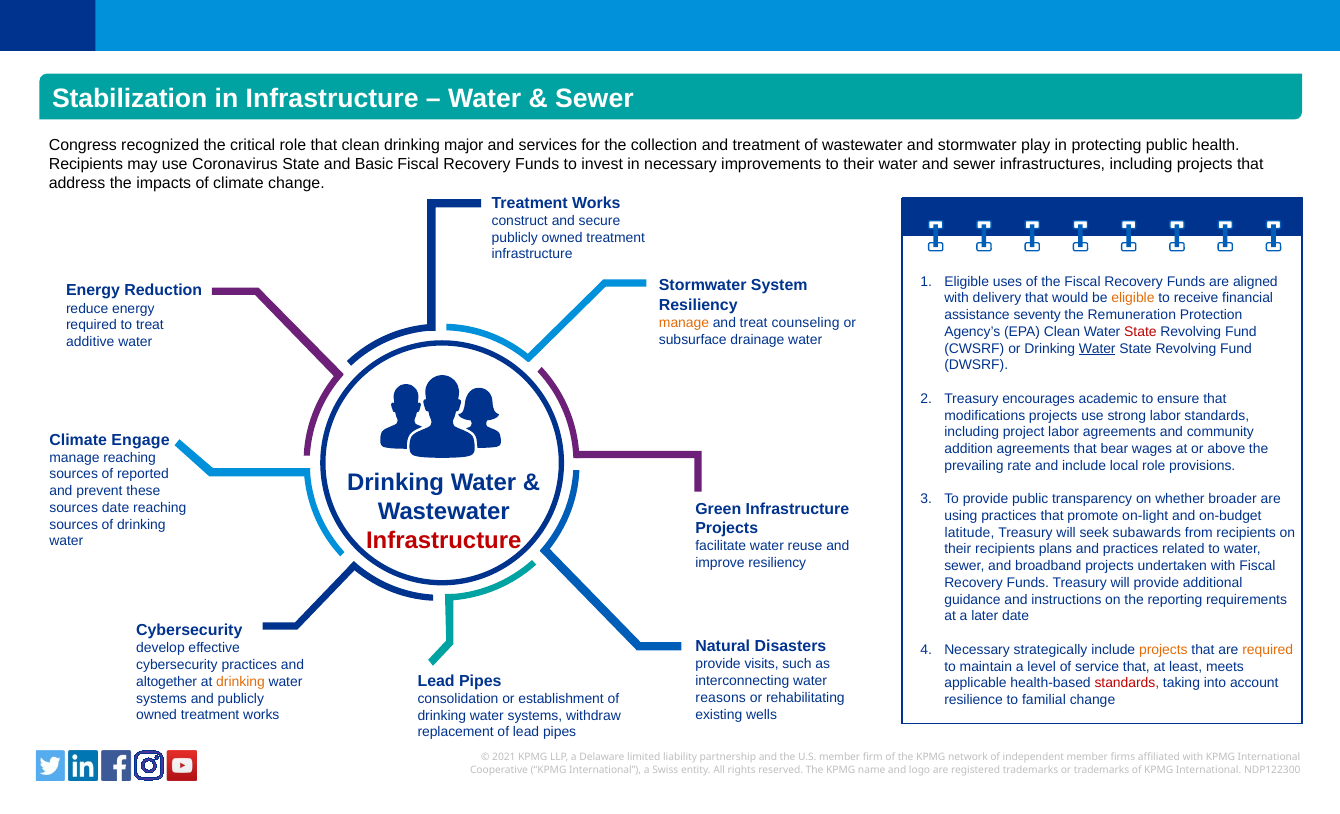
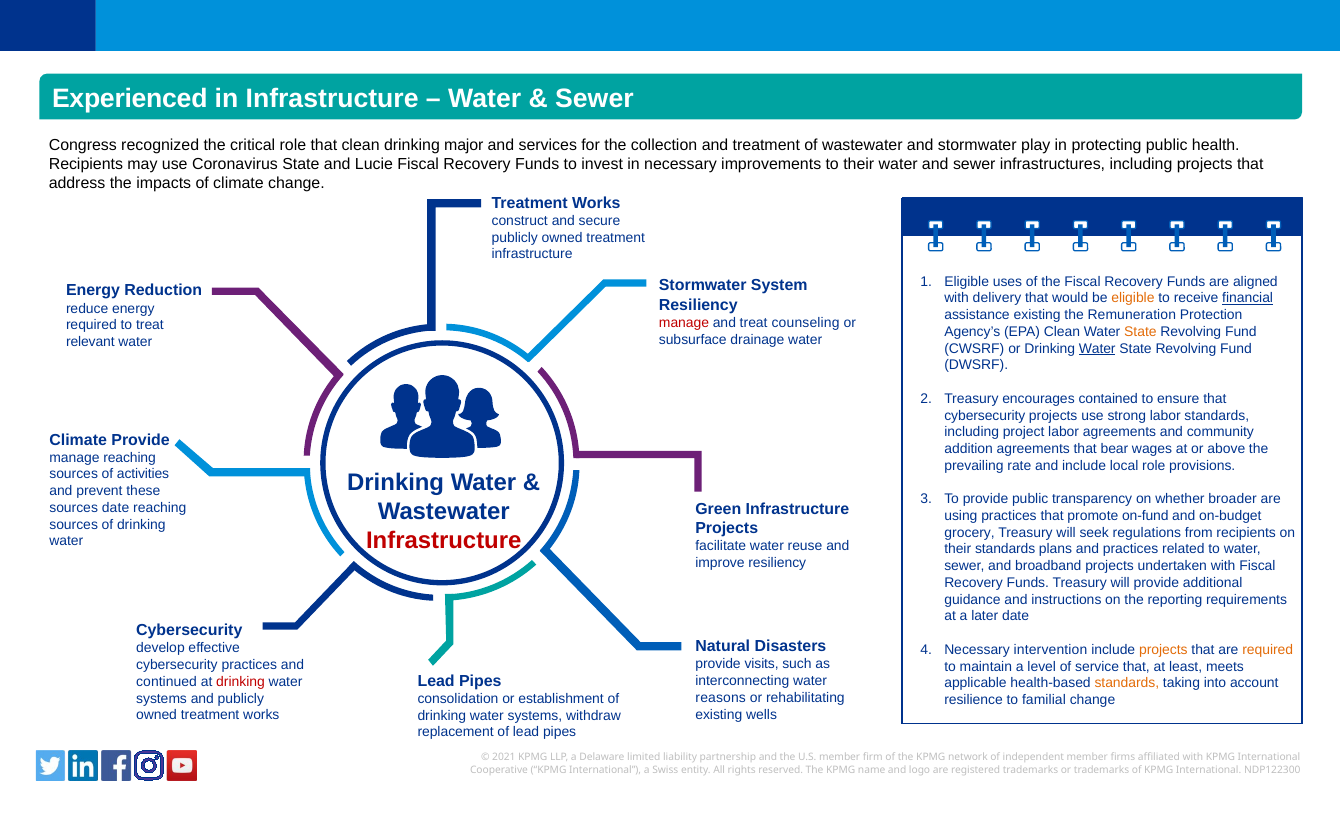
Stabilization: Stabilization -> Experienced (130, 98)
Basic: Basic -> Lucie (374, 164)
financial underline: none -> present (1248, 298)
assistance seventy: seventy -> existing (1037, 315)
manage colour: orange -> red (684, 323)
State colour: red -> orange (1140, 332)
additive: additive -> relevant (90, 342)
academic: academic -> contained (1108, 398)
modifications: modifications -> cybersecurity (985, 415)
Climate Engage: Engage -> Provide (141, 440)
reported: reported -> activities (143, 474)
on-light: on-light -> on-fund (1145, 516)
latitude: latitude -> grocery (970, 532)
subawards: subawards -> regulations (1147, 532)
their recipients: recipients -> standards (1005, 549)
strategically: strategically -> intervention (1050, 649)
altogether: altogether -> continued (167, 681)
drinking colour: orange -> red (240, 681)
standards colour: red -> orange (1127, 683)
